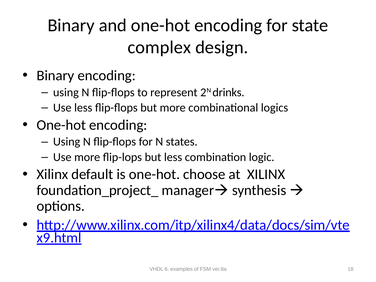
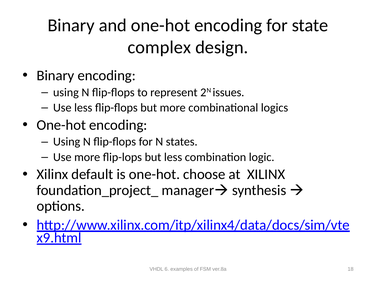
drinks: drinks -> issues (228, 92)
